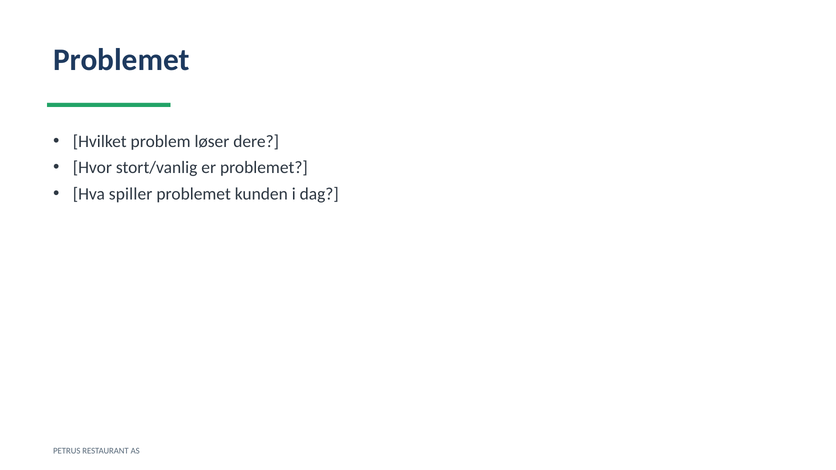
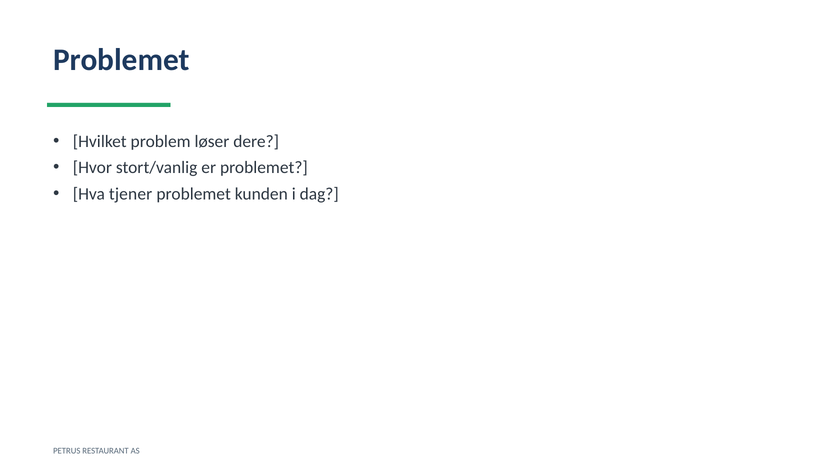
spiller: spiller -> tjener (131, 194)
